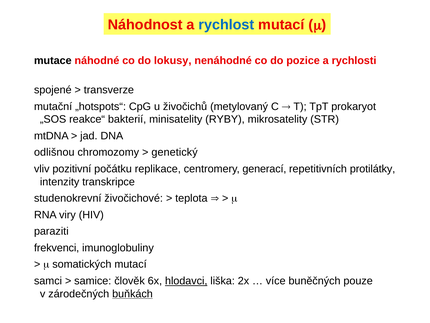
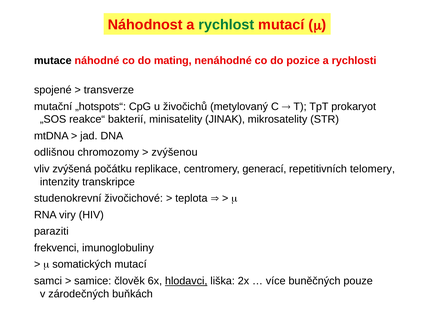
rychlost colour: blue -> green (226, 25)
lokusy: lokusy -> mating (173, 60)
RYBY: RYBY -> JINAK (225, 119)
genetický: genetický -> zvýšenou (175, 152)
pozitivní: pozitivní -> zvýšená (72, 169)
protilátky: protilátky -> telomery (372, 169)
buňkách underline: present -> none (132, 293)
